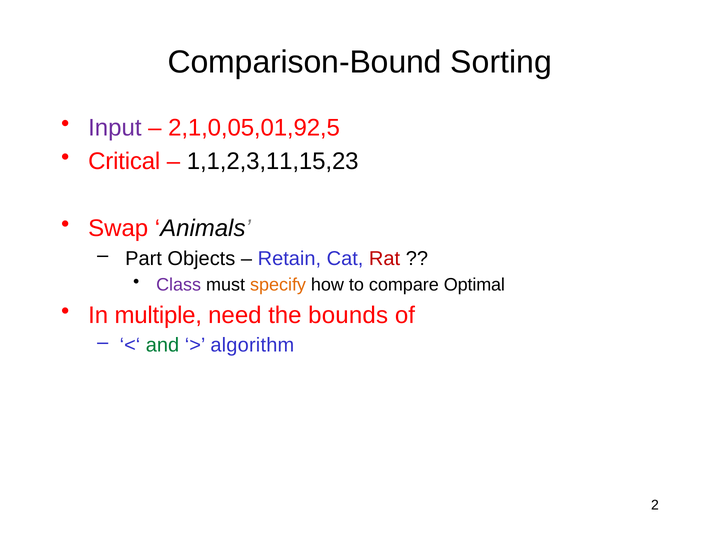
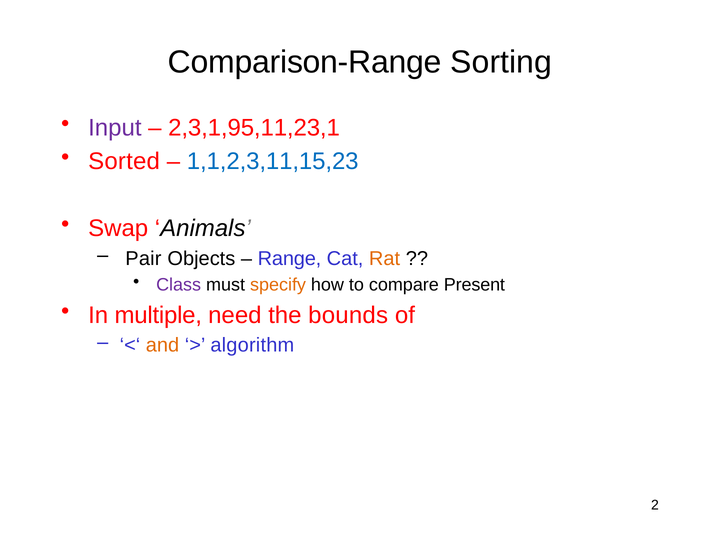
Comparison-Bound: Comparison-Bound -> Comparison-Range (305, 62)
2,1,0,05,01,92,5: 2,1,0,05,01,92,5 -> 2,3,1,95,11,23,1 (254, 128)
Critical: Critical -> Sorted (124, 161)
1,1,2,3,11,15,23 colour: black -> blue (273, 161)
Part: Part -> Pair (143, 259)
Retain: Retain -> Range (289, 259)
Rat colour: red -> orange (385, 259)
Optimal: Optimal -> Present (474, 285)
and colour: green -> orange (163, 345)
